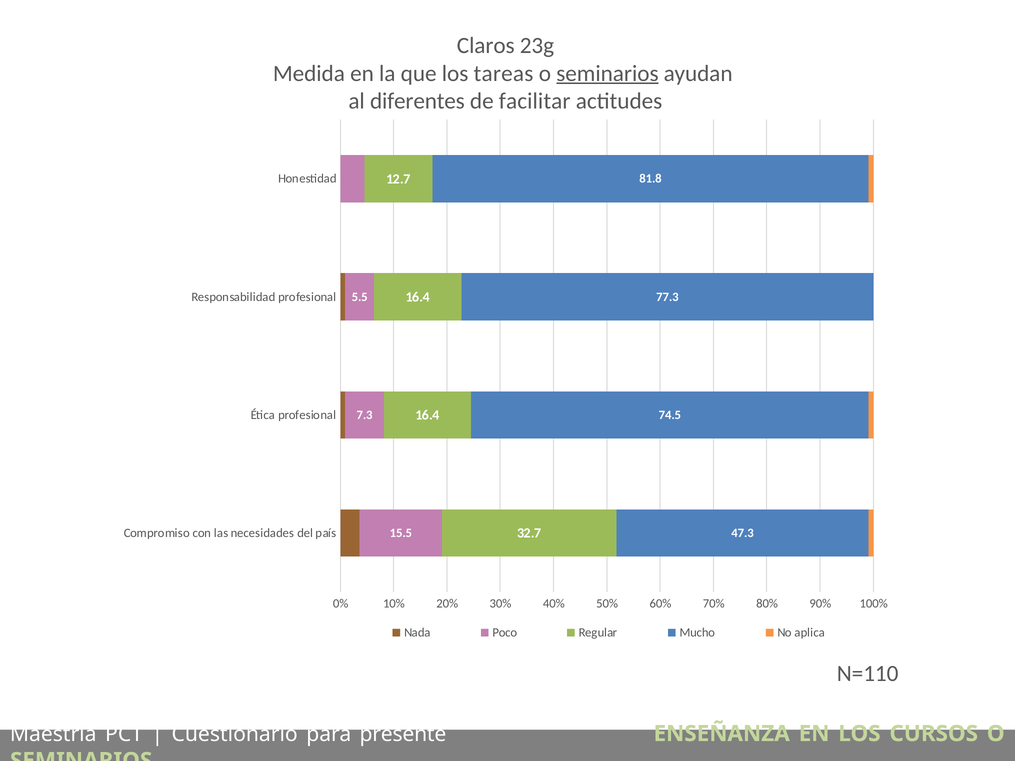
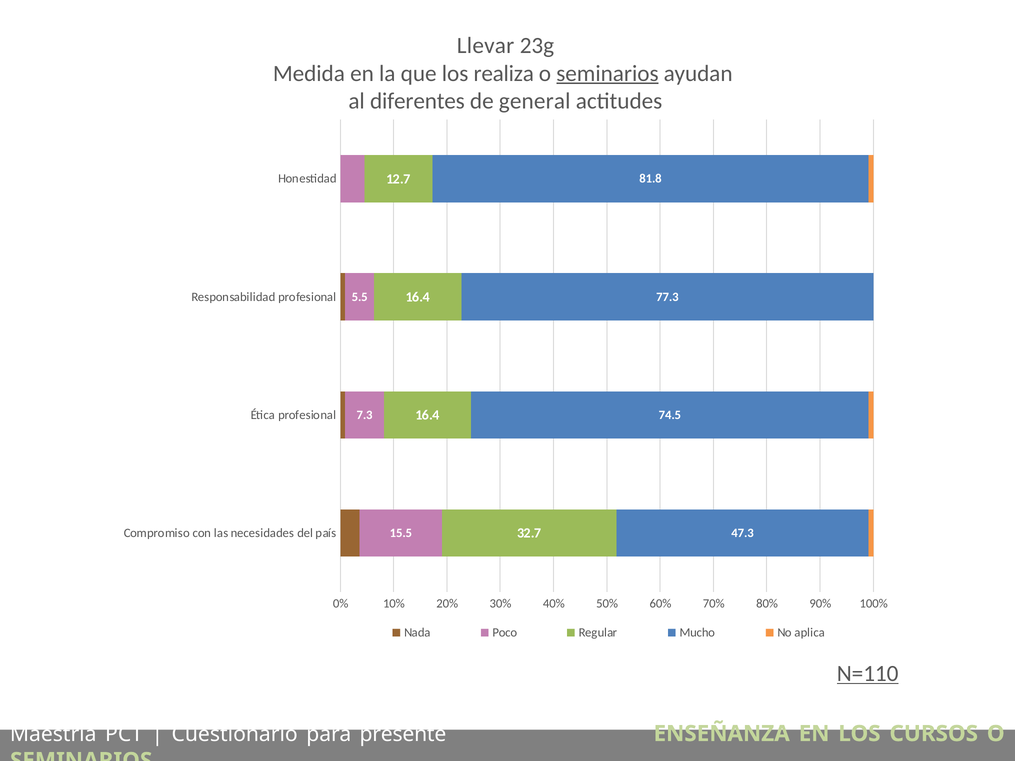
Claros: Claros -> Llevar (486, 45)
tareas: tareas -> realiza (504, 73)
facilitar: facilitar -> general (535, 101)
N=110 underline: none -> present (868, 674)
